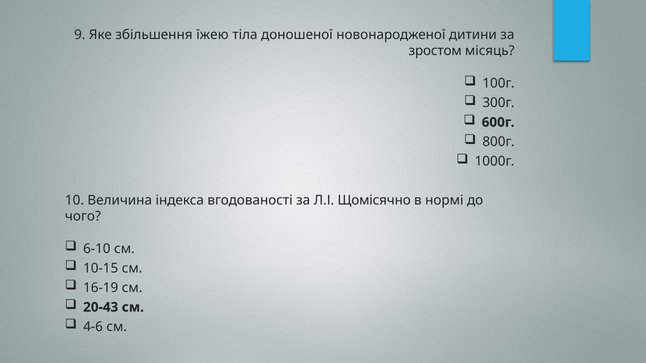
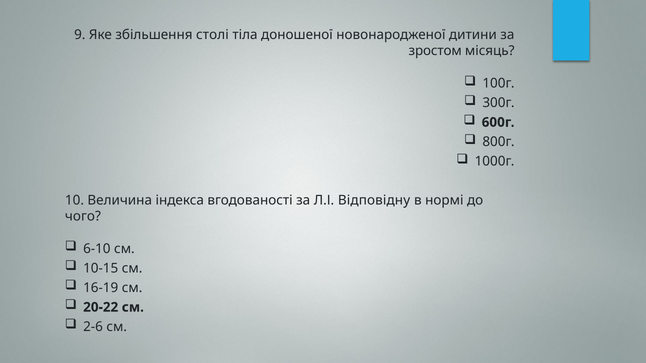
їжею: їжею -> столі (212, 35)
Щомісячно: Щомісячно -> Відповідну (374, 200)
20-43: 20-43 -> 20-22 (101, 308)
4-6: 4-6 -> 2-6 (93, 327)
